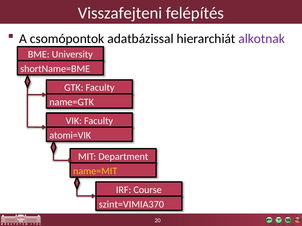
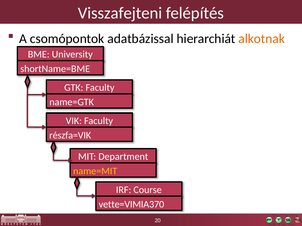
alkotnak colour: purple -> orange (262, 39)
atomi=VIK: atomi=VIK -> részfa=VIK (70, 136)
szint=VIMIA370: szint=VIMIA370 -> vette=VIMIA370 (131, 205)
